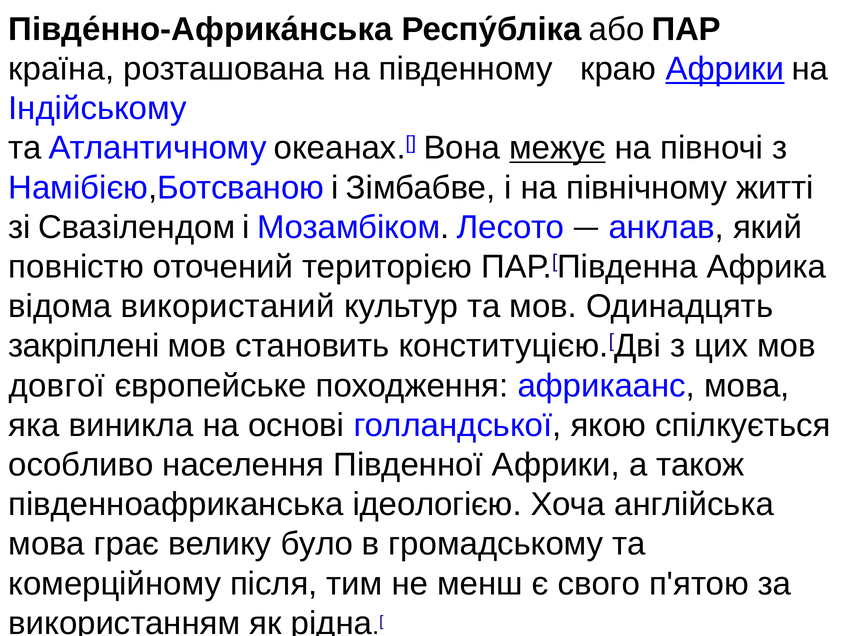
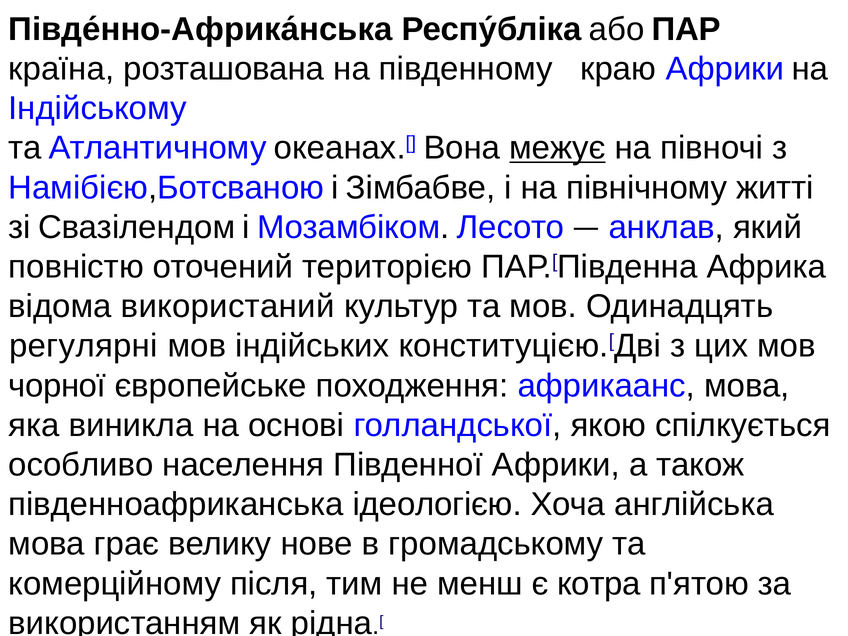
Африки underline: present -> none (725, 69)
закріплені: закріплені -> регулярні (83, 346)
становить: становить -> індійських (312, 346)
довгої: довгої -> чорної (57, 386)
було: було -> нове (317, 544)
свого: свого -> котра (599, 584)
